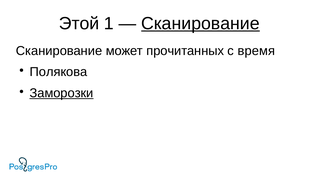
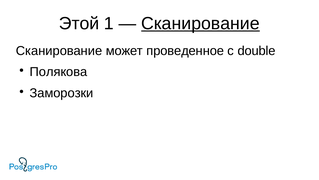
прочитанных: прочитанных -> проведенное (185, 51)
время: время -> double (256, 51)
Заморозки underline: present -> none (62, 93)
